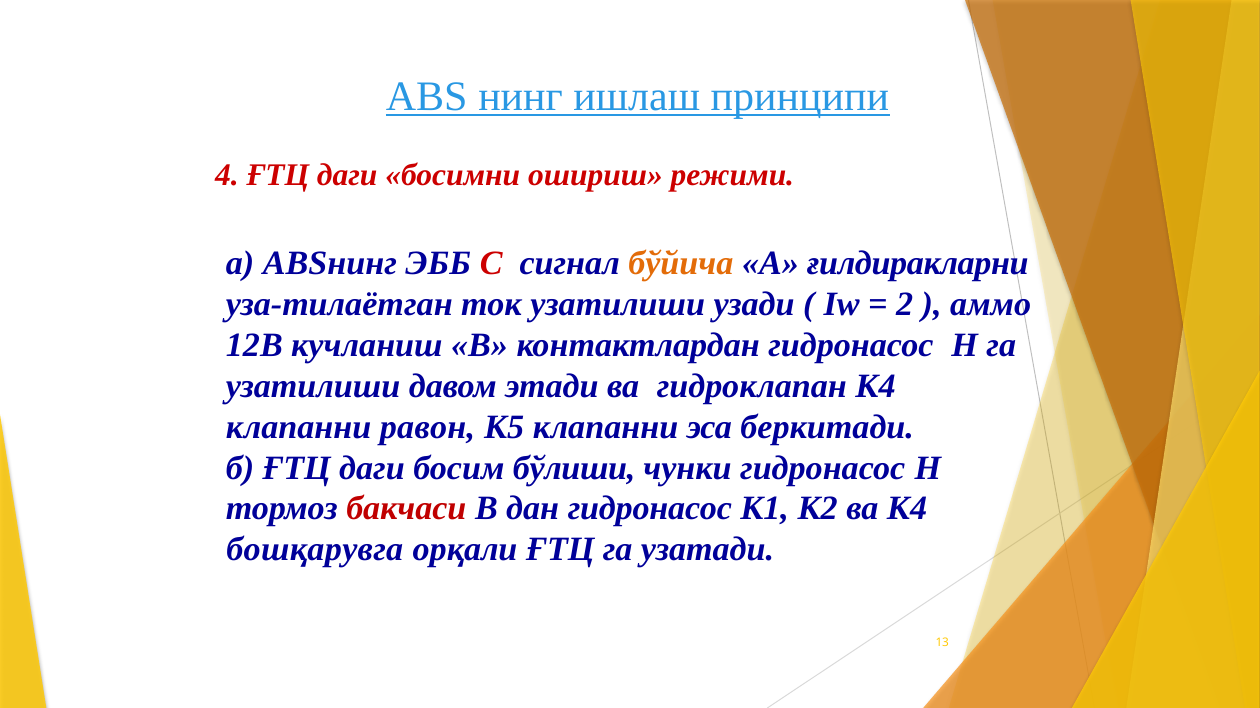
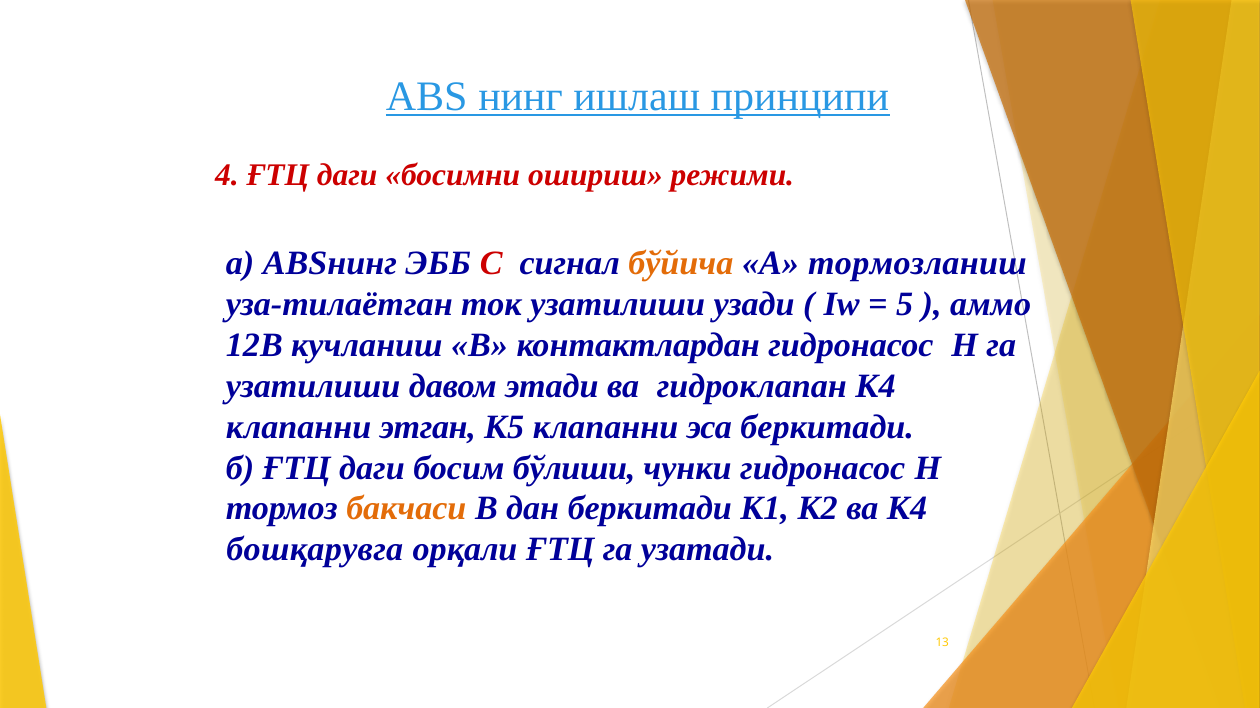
ғилдиракларни: ғилдиракларни -> тормозланиш (917, 264)
2: 2 -> 5 (905, 305)
равон: равон -> этган (428, 427)
бакчаси colour: red -> orange (406, 509)
дан гидронасос: гидронасос -> беркитади (650, 509)
